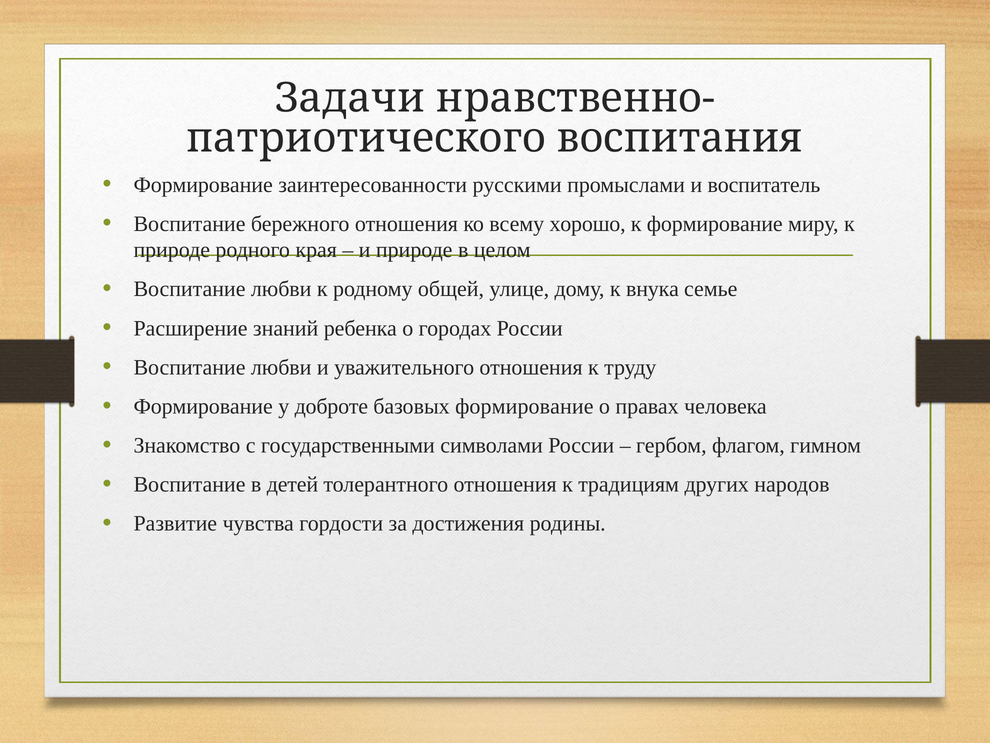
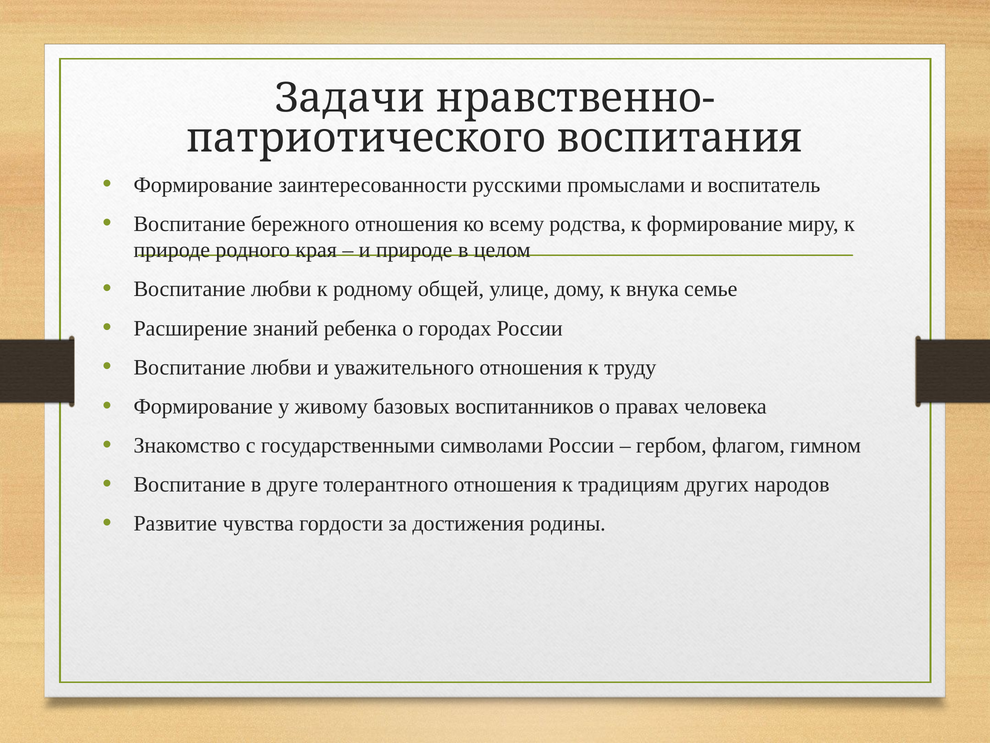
хорошо: хорошо -> родства (588, 224)
доброте: доброте -> живому (331, 406)
базовых формирование: формирование -> воспитанников (524, 406)
детей: детей -> друге (292, 484)
